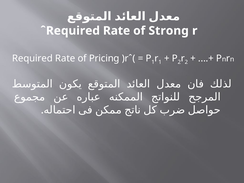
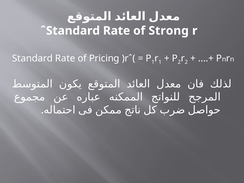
Required: Required -> Standard (73, 31)
Required: Required -> Standard (32, 58)
